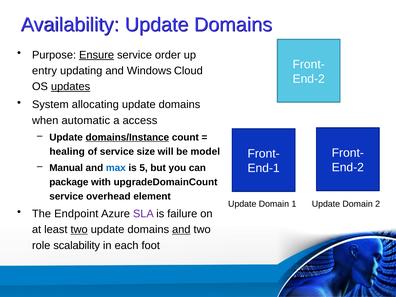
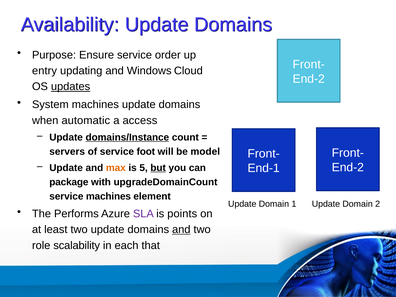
Ensure underline: present -> none (97, 55)
System allocating: allocating -> machines (95, 105)
healing: healing -> servers (67, 152)
size: size -> foot (146, 152)
Manual: Manual -> Update (66, 168)
max colour: blue -> orange (116, 168)
but underline: none -> present (158, 168)
service overhead: overhead -> machines (108, 196)
Endpoint: Endpoint -> Performs (76, 214)
failure: failure -> points (182, 214)
two underline: present -> none (79, 230)
foot: foot -> that (151, 245)
